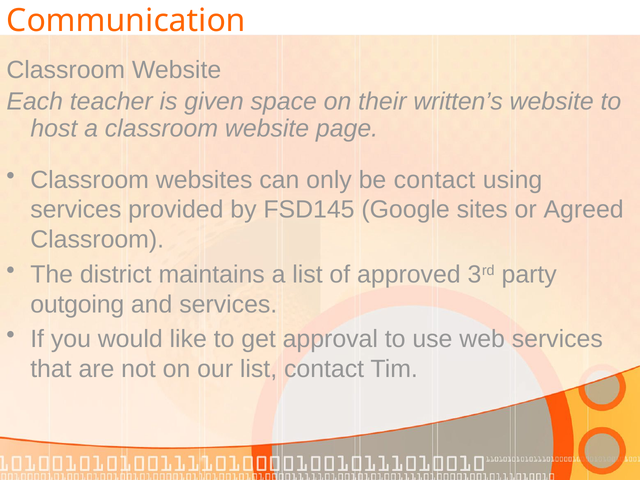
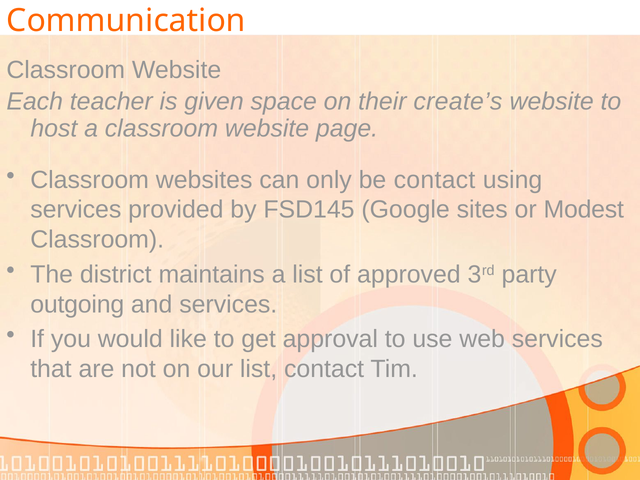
written’s: written’s -> create’s (458, 102)
Agreed: Agreed -> Modest (584, 210)
